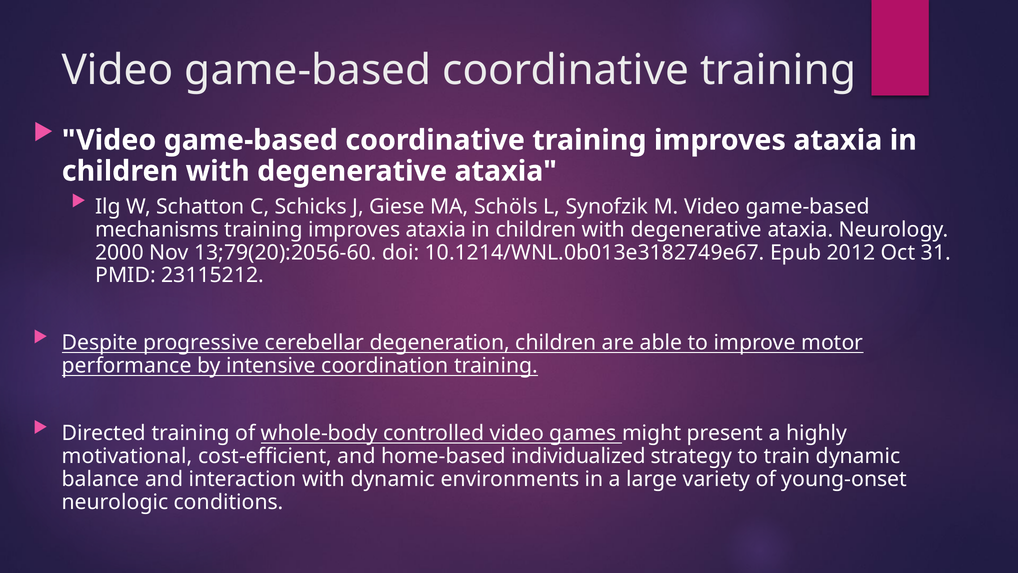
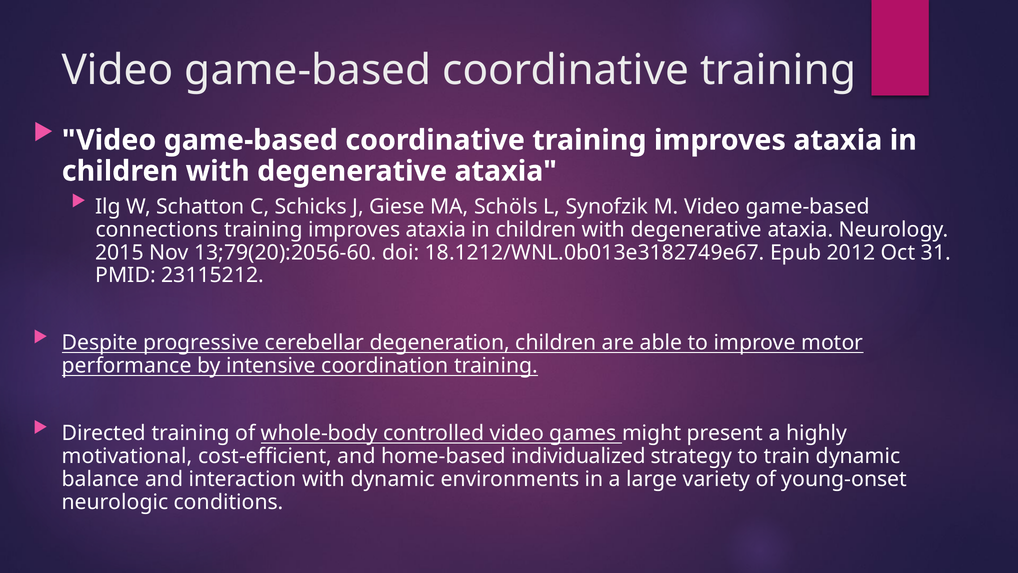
mechanisms: mechanisms -> connections (157, 229)
2000: 2000 -> 2015 (119, 252)
10.1214/WNL.0b013e3182749e67: 10.1214/WNL.0b013e3182749e67 -> 18.1212/WNL.0b013e3182749e67 (595, 252)
